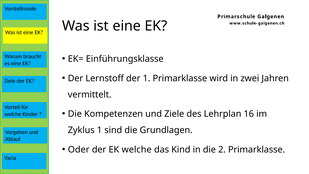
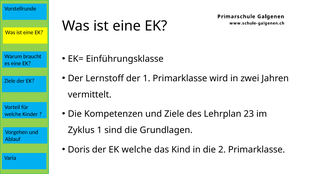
16: 16 -> 23 (249, 114)
Oder: Oder -> Doris (79, 149)
